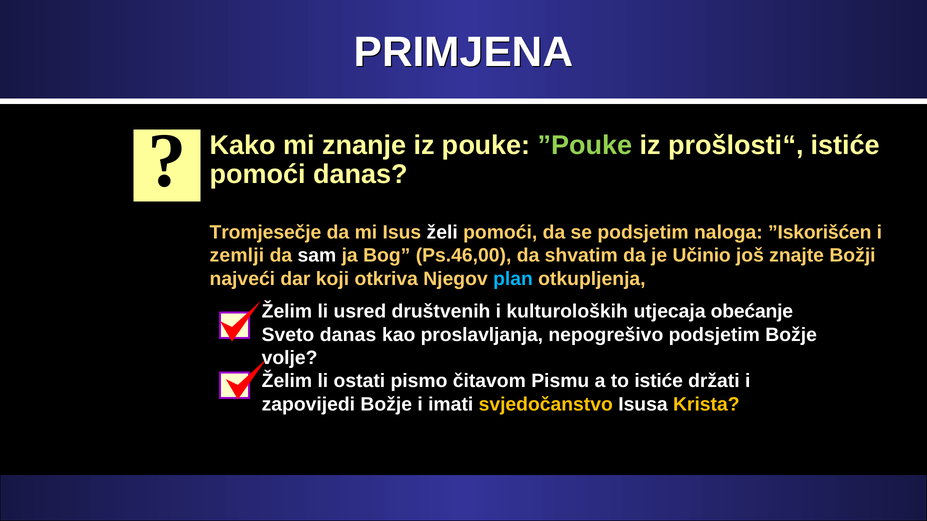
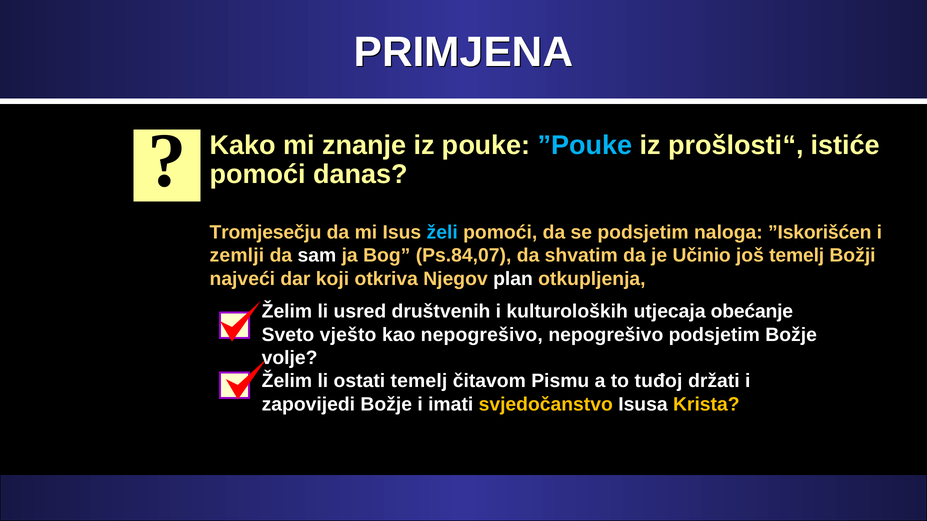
”Pouke colour: light green -> light blue (585, 145)
Tromjesečje: Tromjesečje -> Tromjesečju (266, 233)
želi colour: white -> light blue (442, 233)
Ps.46,00: Ps.46,00 -> Ps.84,07 (464, 256)
još znajte: znajte -> temelj (797, 256)
plan colour: light blue -> white (513, 279)
Sveto danas: danas -> vješto (348, 335)
kao proslavljanja: proslavljanja -> nepogrešivo (482, 335)
ostati pismo: pismo -> temelj (419, 381)
to istiće: istiće -> tuđoj (658, 381)
